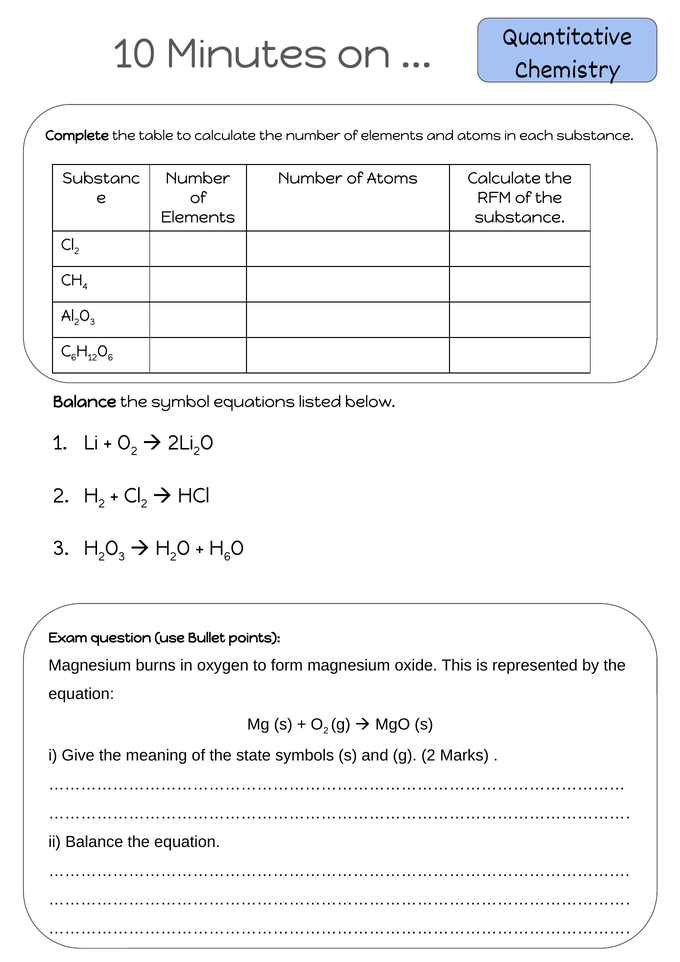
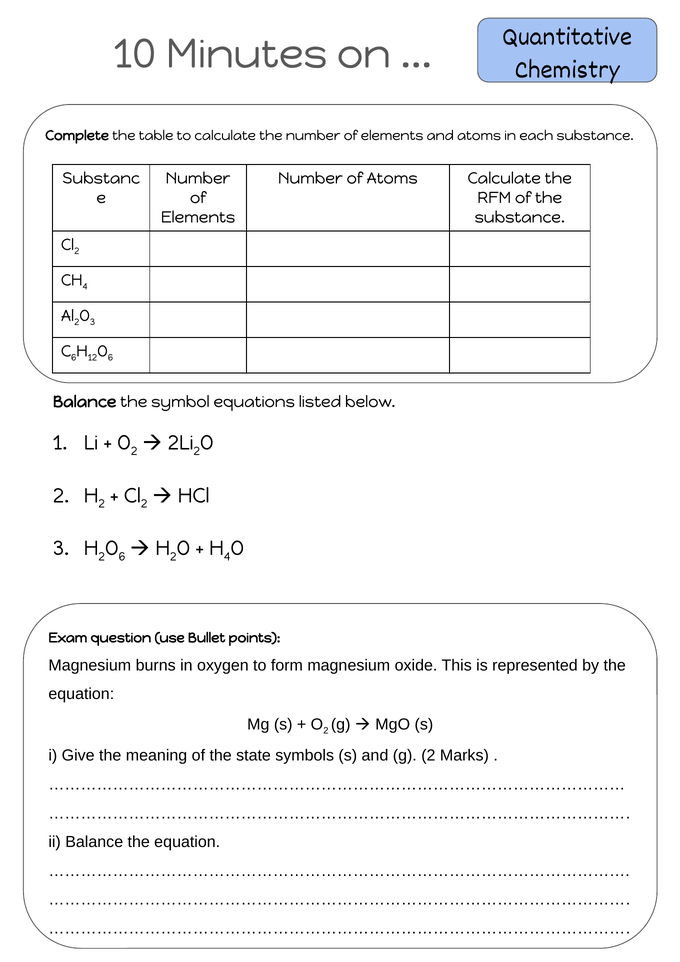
3: 3 -> 6 (122, 557)
6: 6 -> 4 (227, 557)
